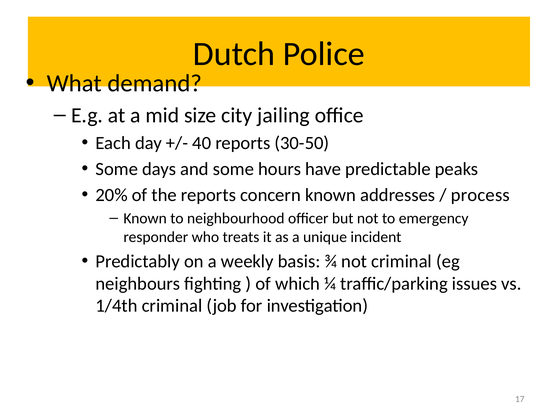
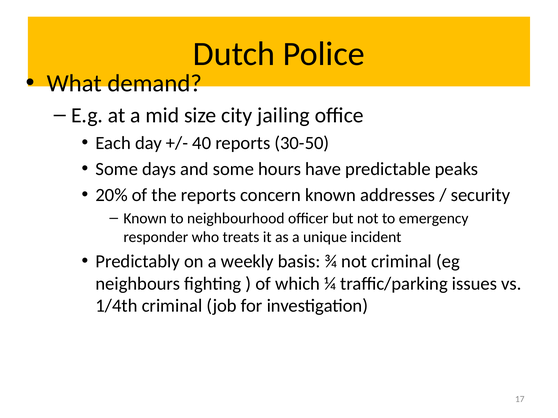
process: process -> security (480, 195)
